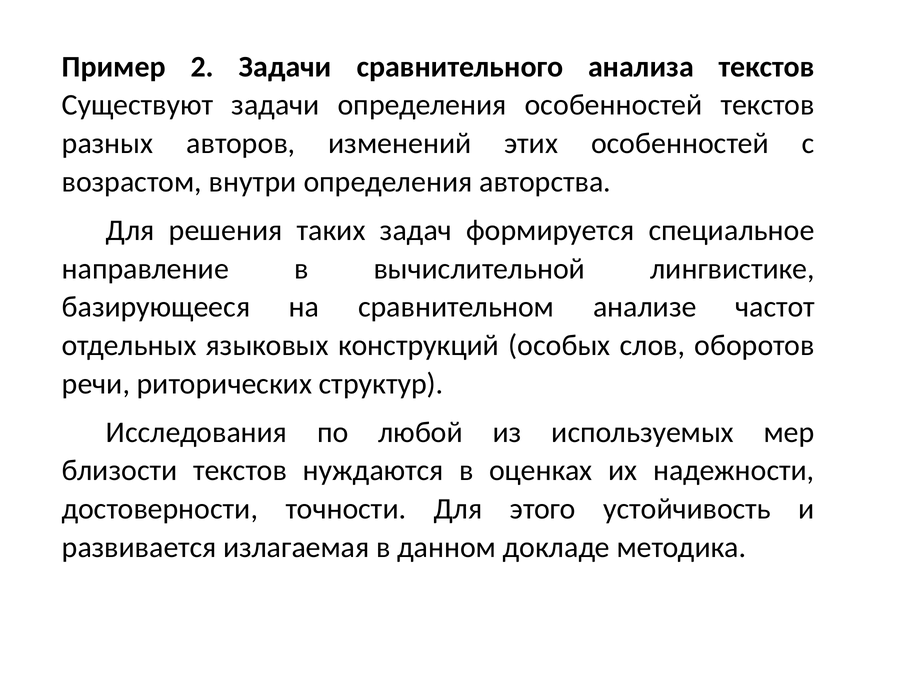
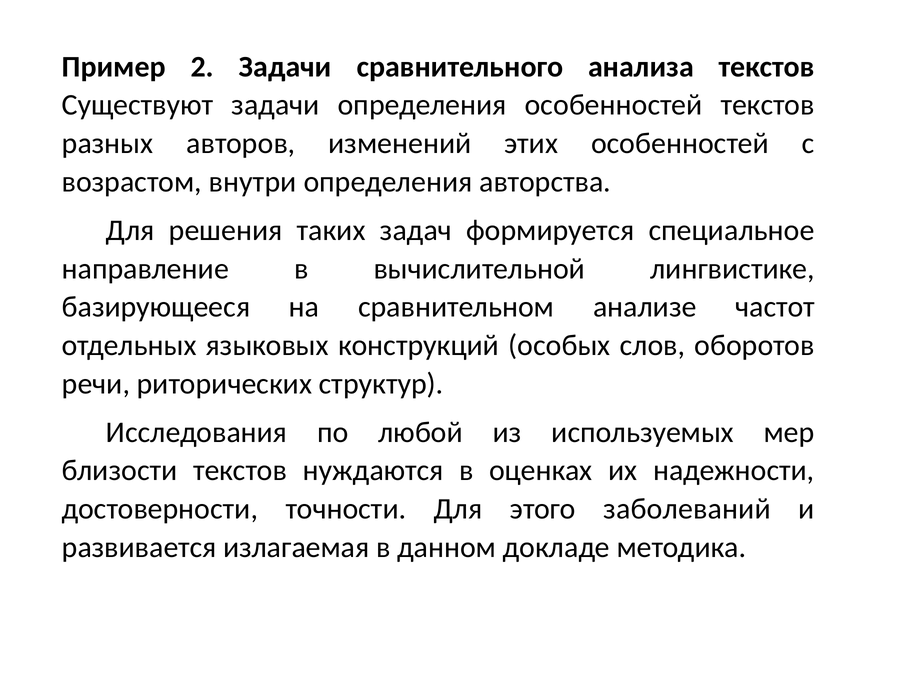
устойчивость: устойчивость -> заболеваний (687, 509)
